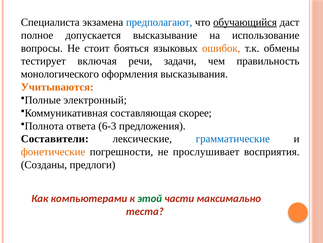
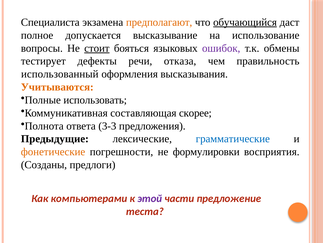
предполагают colour: blue -> orange (159, 22)
стоит underline: none -> present (97, 48)
ошибок colour: orange -> purple (221, 48)
включая: включая -> дефекты (97, 61)
задачи: задачи -> отказа (180, 61)
монологического: монологического -> использованный (60, 74)
электронный: электронный -> использовать (95, 100)
6-3: 6-3 -> 3-3 (107, 126)
Составители: Составители -> Предыдущие (55, 138)
прослушивает: прослушивает -> формулировки (206, 151)
этой colour: green -> purple (150, 198)
максимально: максимально -> предложение (229, 198)
